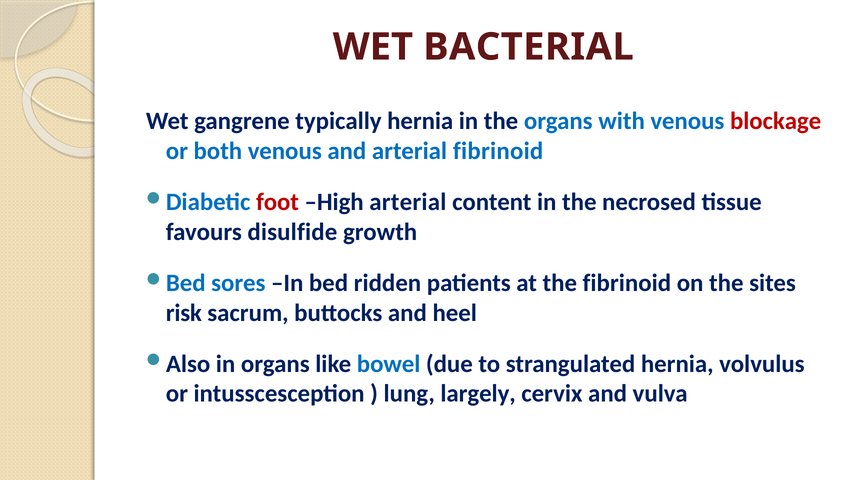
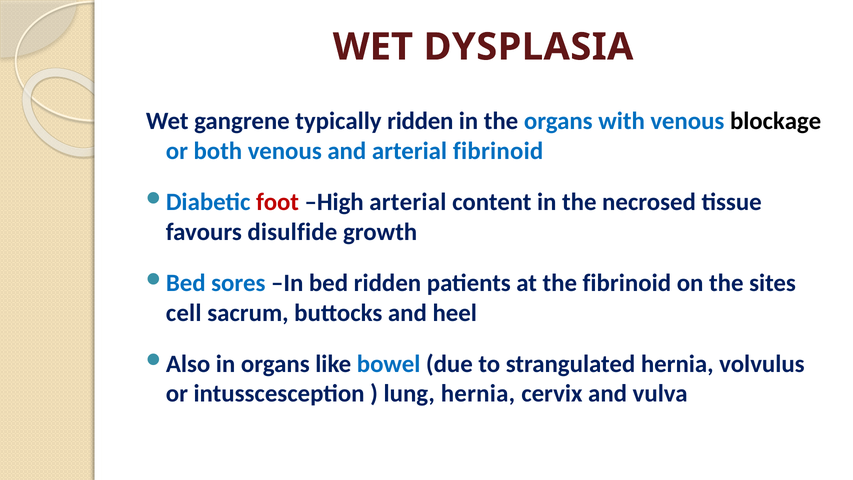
BACTERIAL: BACTERIAL -> DYSPLASIA (528, 47)
typically hernia: hernia -> ridden (420, 121)
blockage colour: red -> black (776, 121)
risk: risk -> cell (184, 313)
lung largely: largely -> hernia (478, 394)
